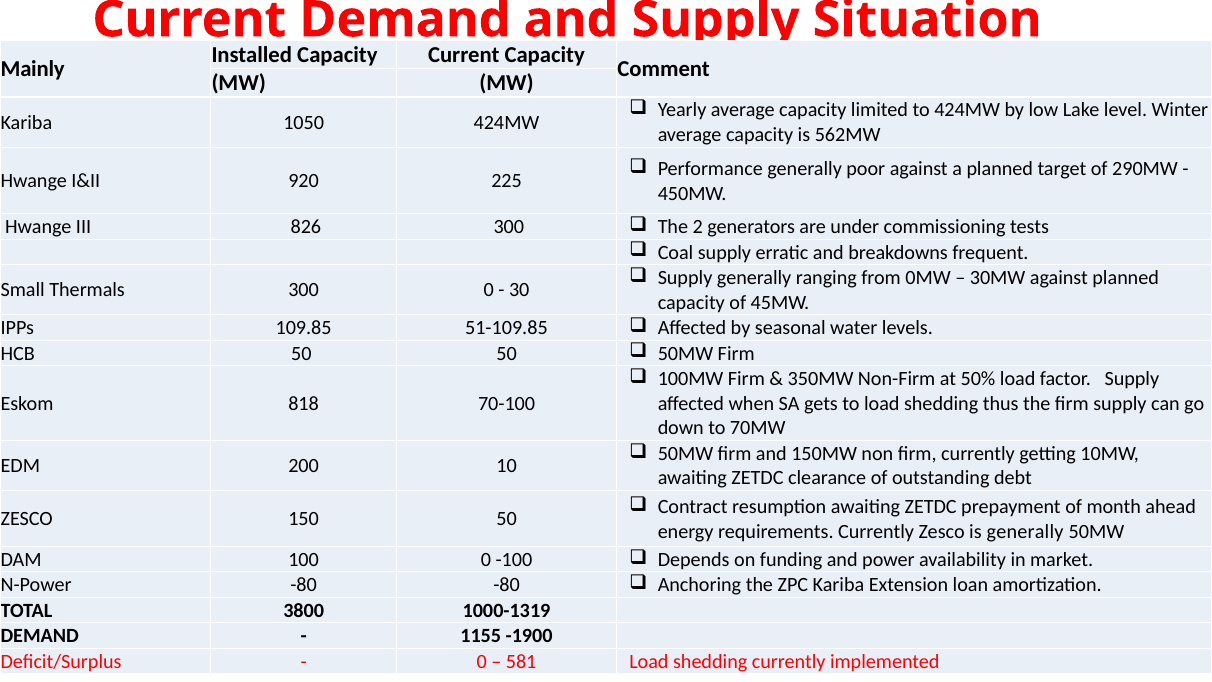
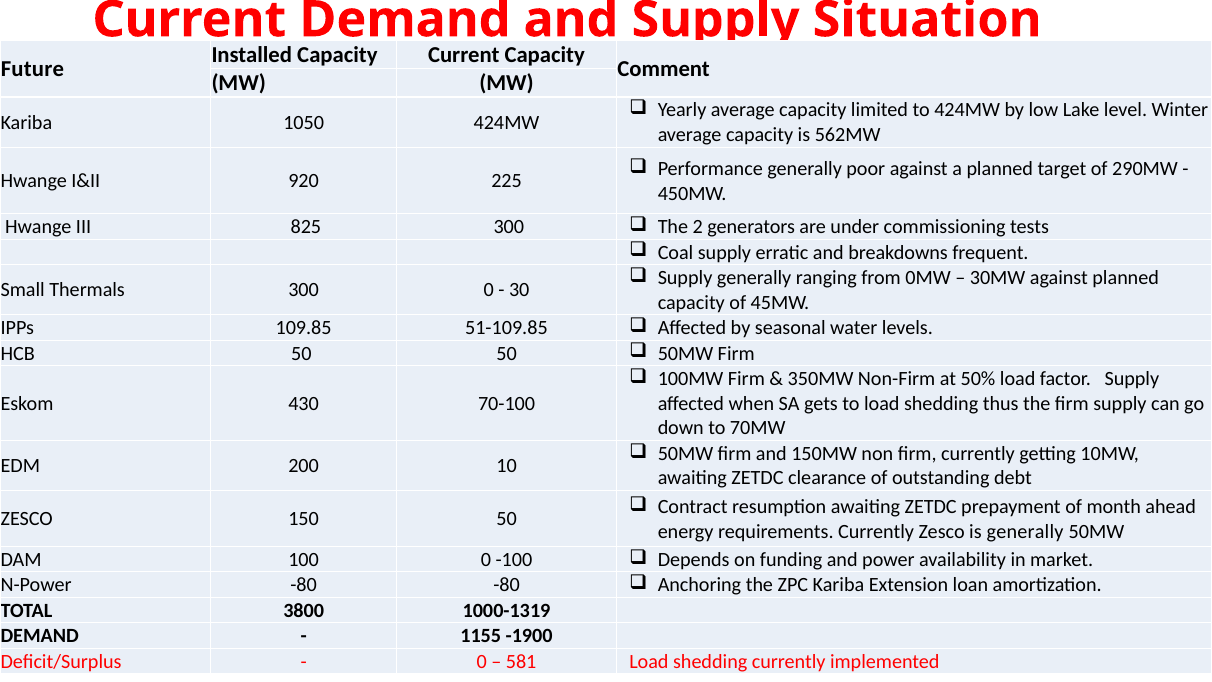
Mainly: Mainly -> Future (32, 69)
826: 826 -> 825 (306, 227)
818: 818 -> 430 (304, 403)
